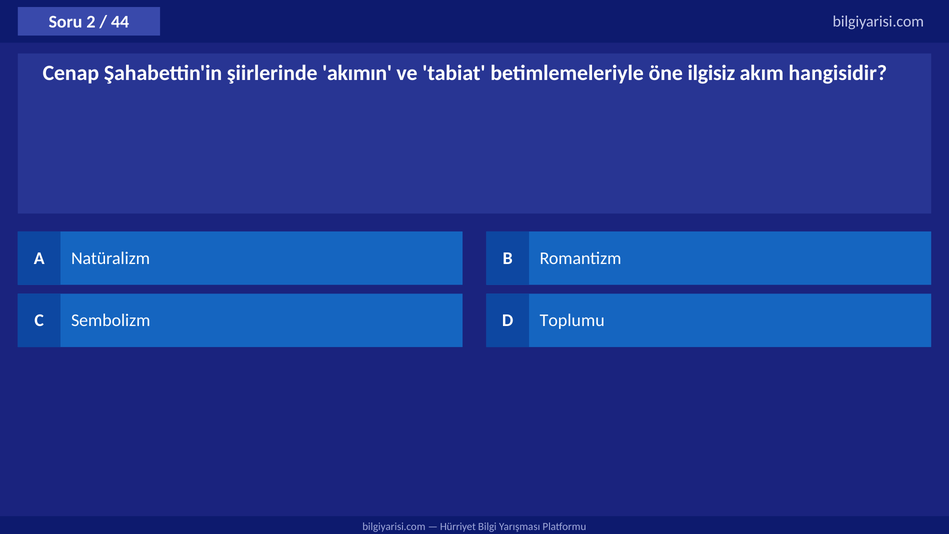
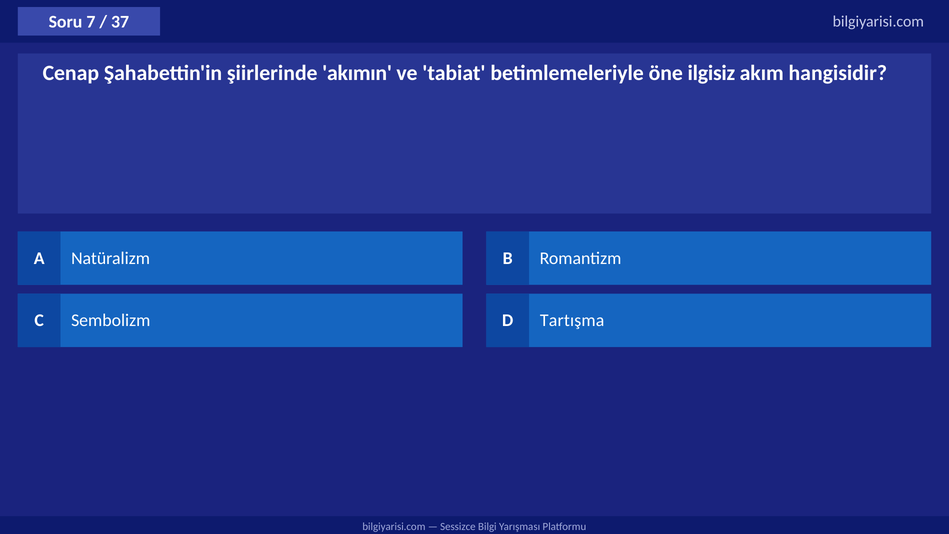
2: 2 -> 7 (91, 22)
44: 44 -> 37 (120, 22)
Toplumu: Toplumu -> Tartışma (572, 320)
Hürriyet: Hürriyet -> Sessizce (458, 526)
